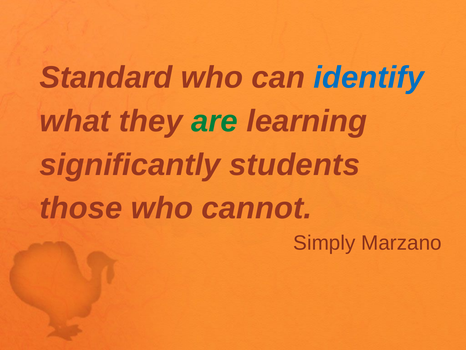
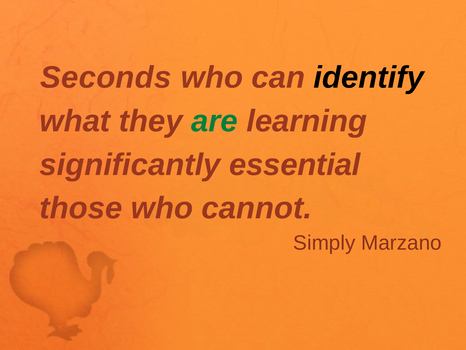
Standard: Standard -> Seconds (106, 78)
identify colour: blue -> black (369, 78)
students: students -> essential (295, 164)
